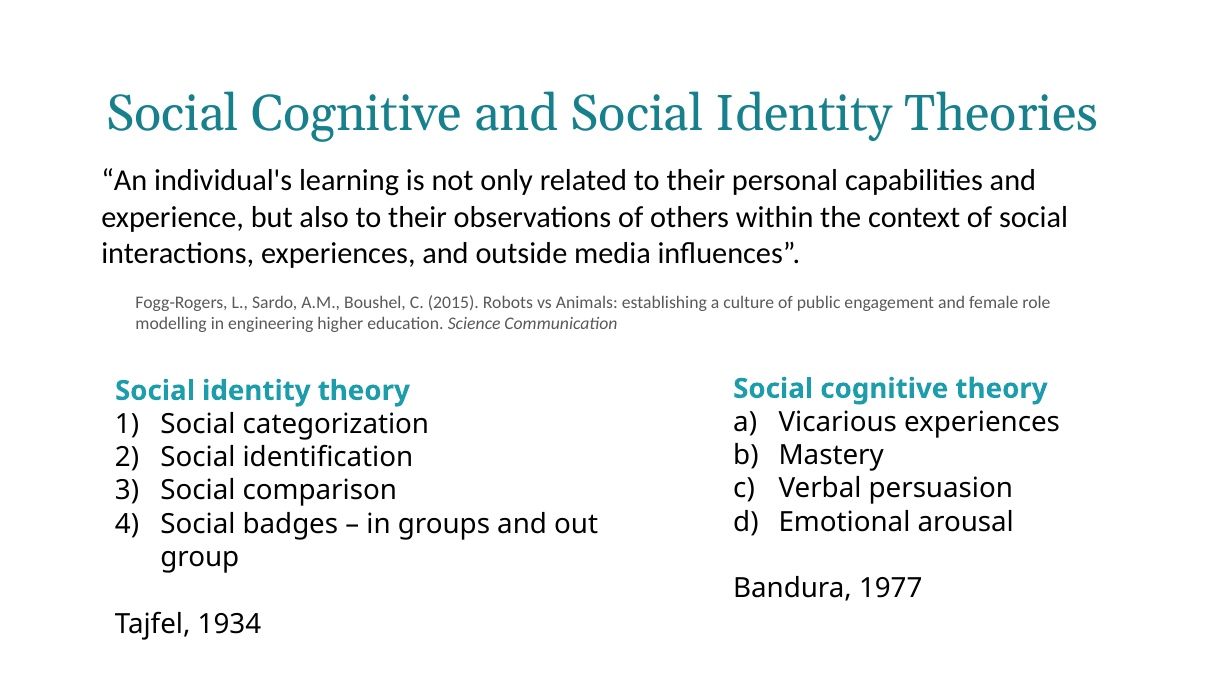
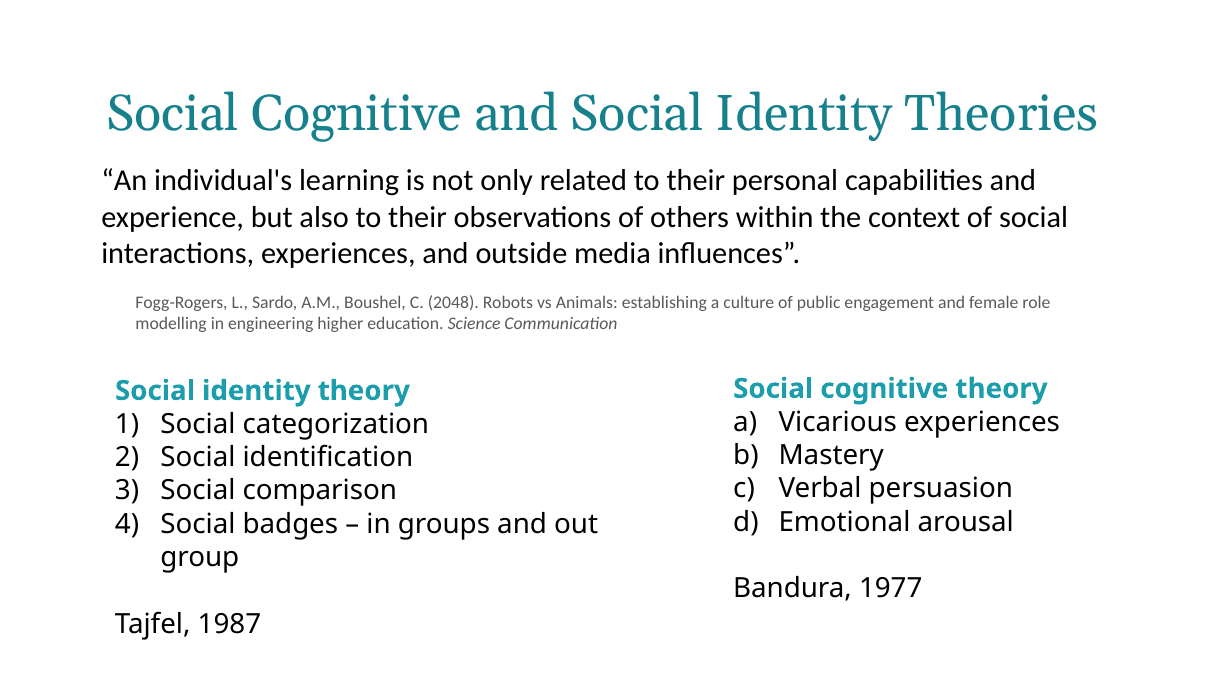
2015: 2015 -> 2048 (453, 303)
1934: 1934 -> 1987 (229, 624)
